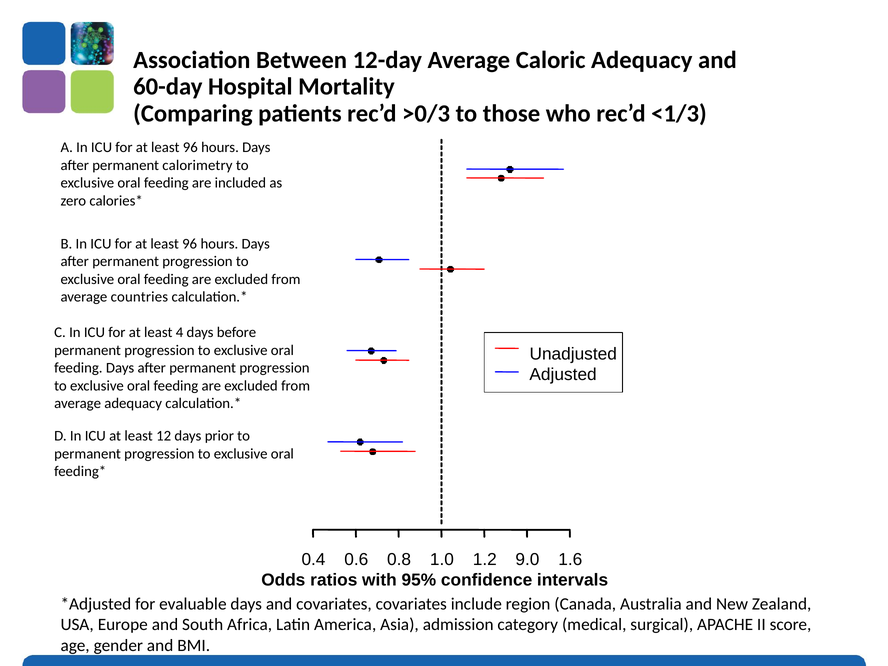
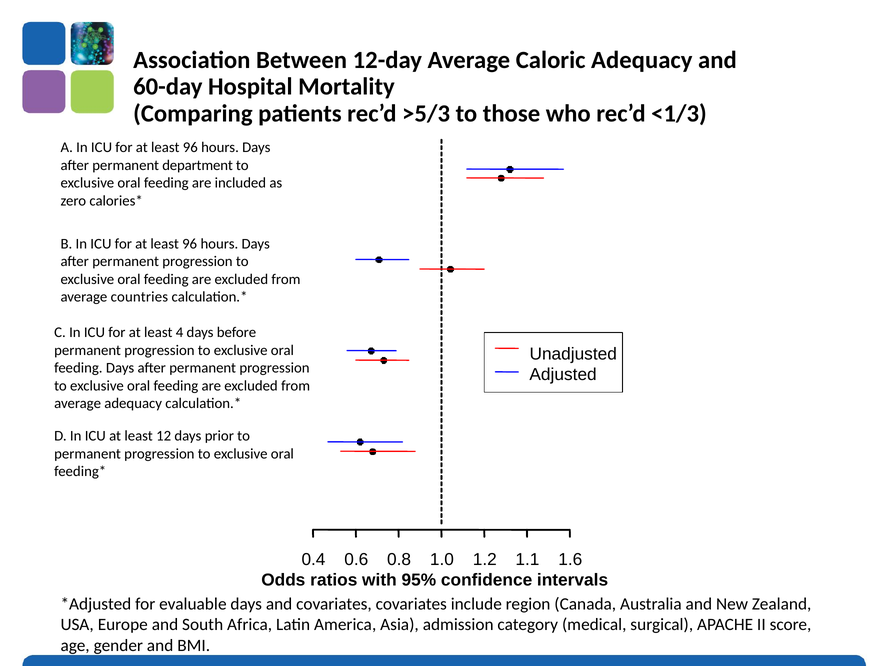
>0/3: >0/3 -> >5/3 (426, 113)
calorimetry: calorimetry -> department (198, 165)
9.0: 9.0 -> 1.1 (527, 560)
